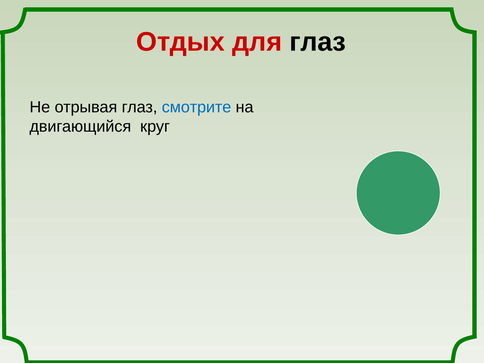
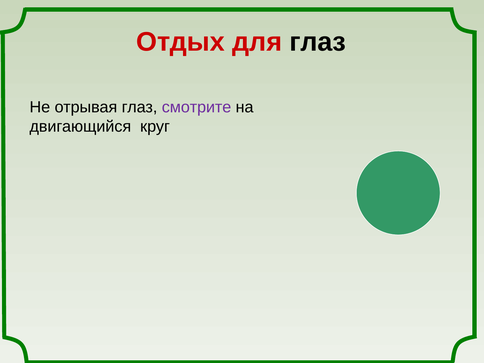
смотрите colour: blue -> purple (197, 107)
